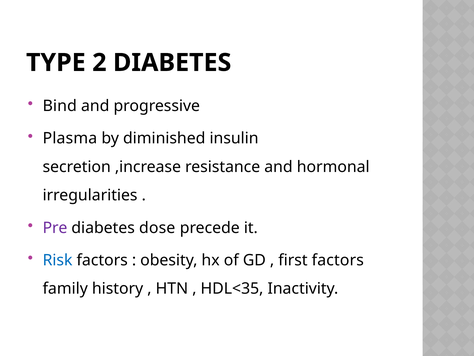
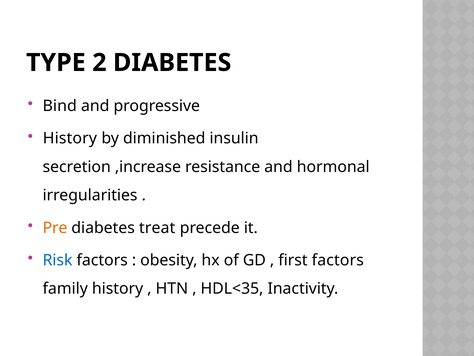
Plasma: Plasma -> History (70, 138)
Pre colour: purple -> orange (55, 228)
dose: dose -> treat (157, 228)
